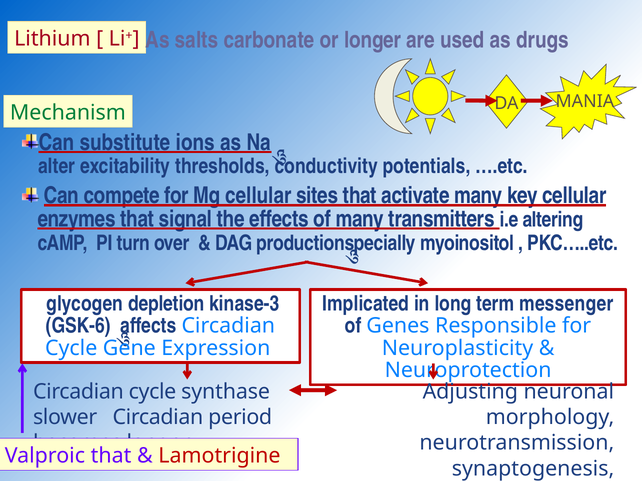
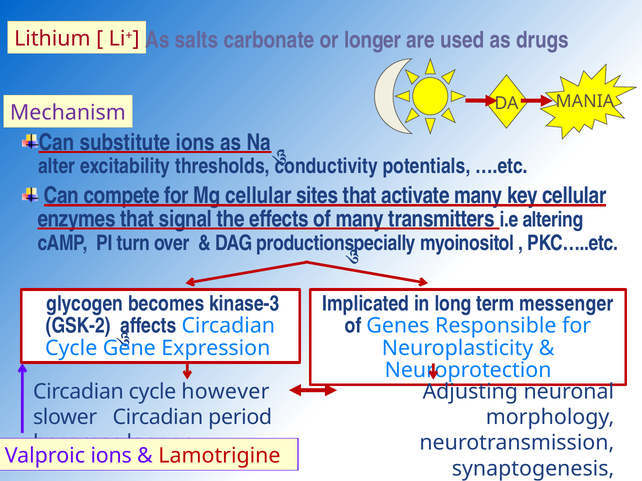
Mechanism colour: green -> purple (68, 113)
glycogen depletion: depletion -> becomes (166, 304)
GSK-6: GSK-6 -> GSK-2 (78, 326)
synthase: synthase -> however (225, 392)
Valproic that: that -> ions (111, 456)
